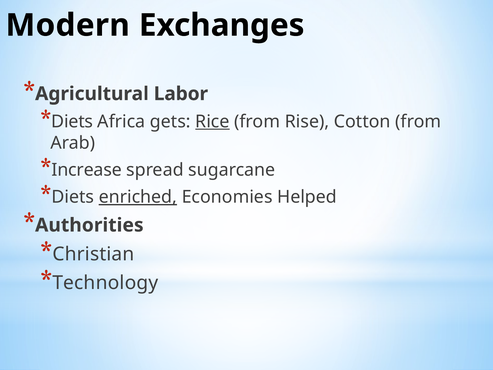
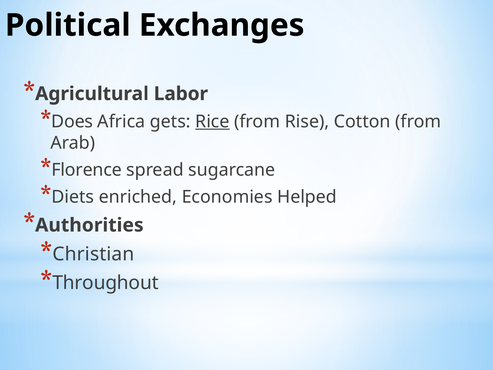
Modern: Modern -> Political (68, 25)
Diets: Diets -> Does (72, 121)
Increase: Increase -> Florence (87, 170)
enriched underline: present -> none (138, 197)
Technology: Technology -> Throughout (105, 283)
